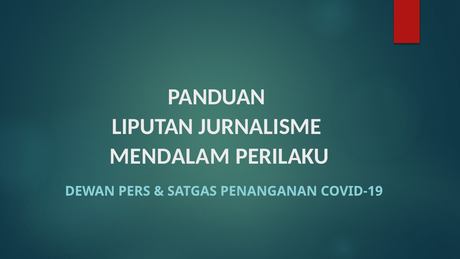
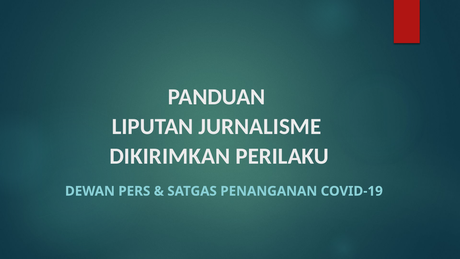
MENDALAM: MENDALAM -> DIKIRIMKAN (170, 156)
